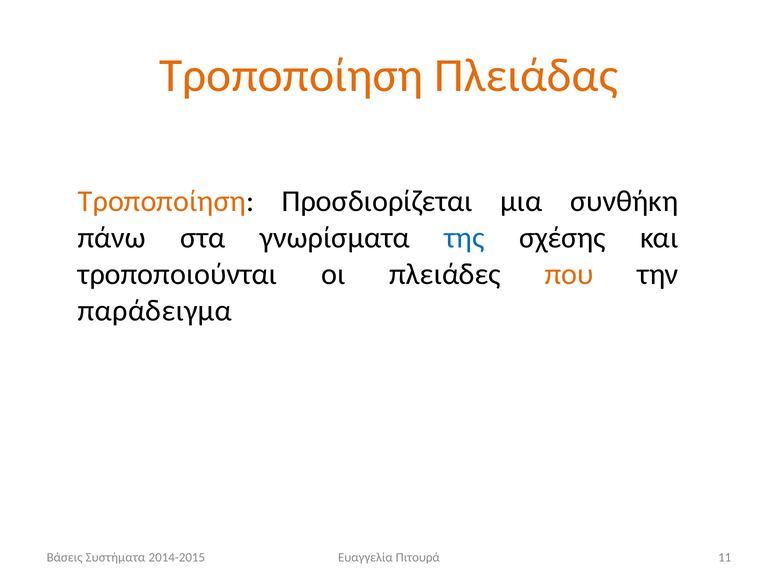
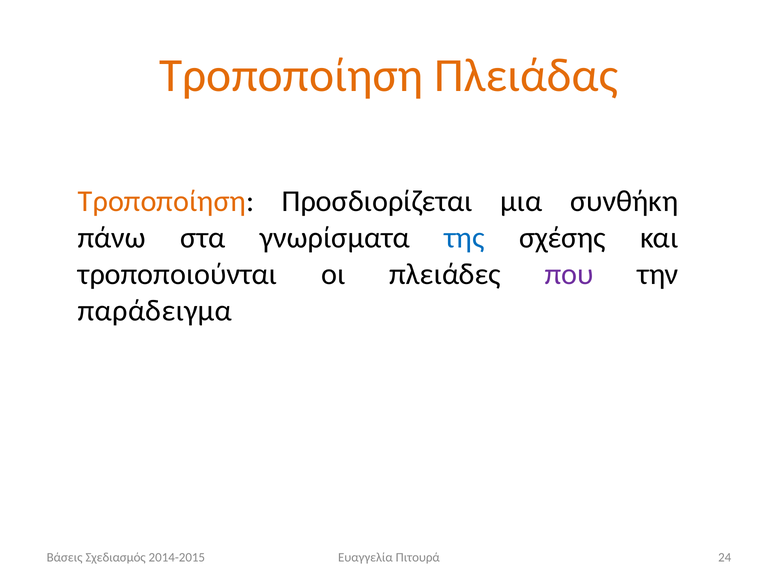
που colour: orange -> purple (569, 274)
Συστήματα: Συστήματα -> Σχεδιασμός (116, 557)
11: 11 -> 24 (725, 557)
